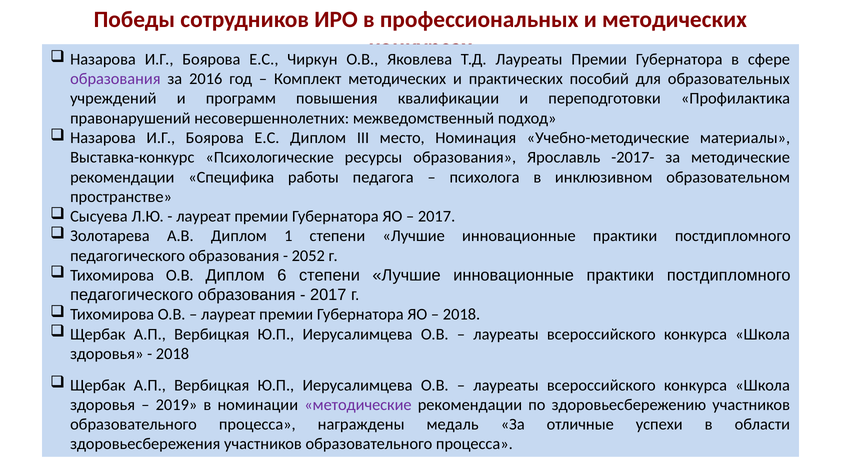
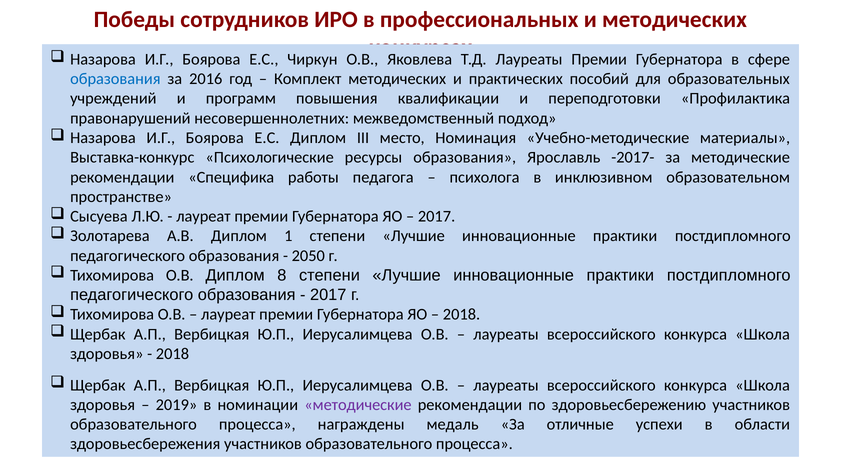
образования colour: purple -> blue (115, 79)
2052: 2052 -> 2050 (308, 256)
6: 6 -> 8 (282, 275)
